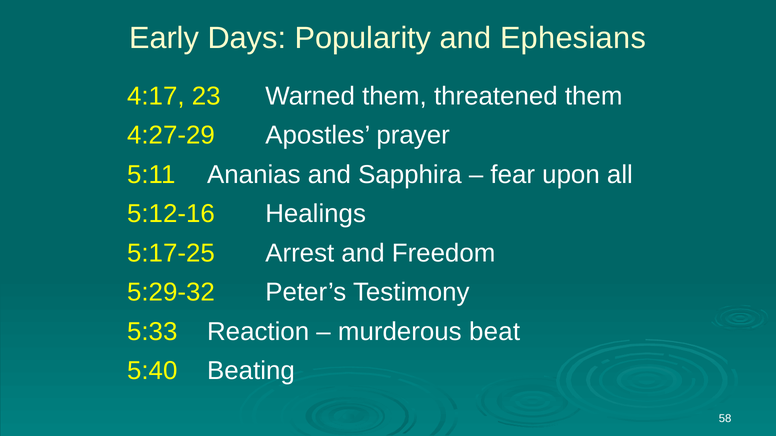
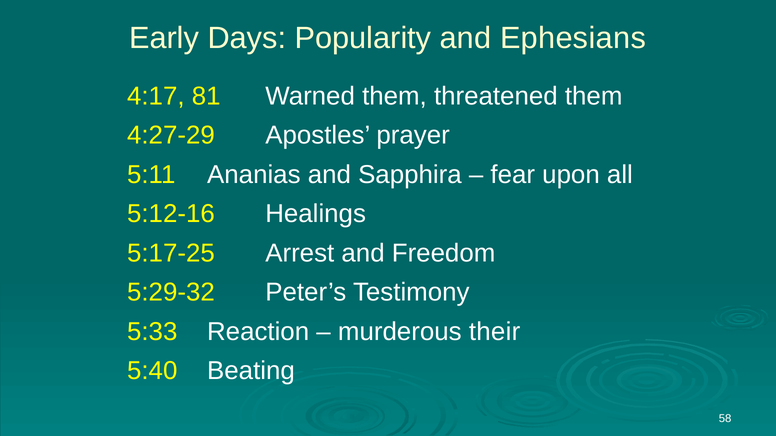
23: 23 -> 81 (206, 96)
beat: beat -> their (495, 332)
